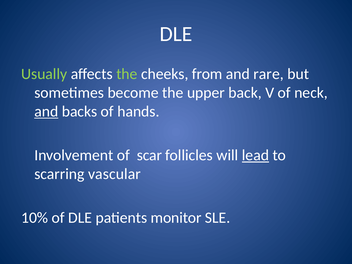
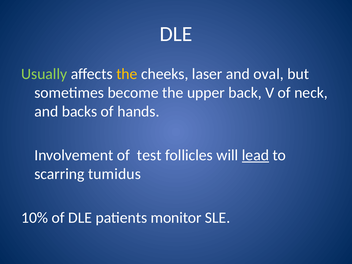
the colour: light green -> yellow (127, 74)
from: from -> laser (207, 74)
rare: rare -> oval (269, 74)
and underline: present -> none (46, 111)
scar: scar -> test (149, 155)
vascular: vascular -> tumidus (114, 174)
